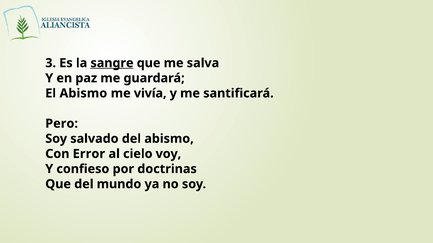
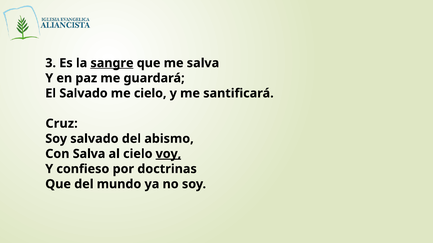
El Abismo: Abismo -> Salvado (83, 93)
me vivía: vivía -> cielo (150, 93)
Pero: Pero -> Cruz (62, 124)
Con Error: Error -> Salva (89, 154)
voy underline: none -> present (168, 154)
